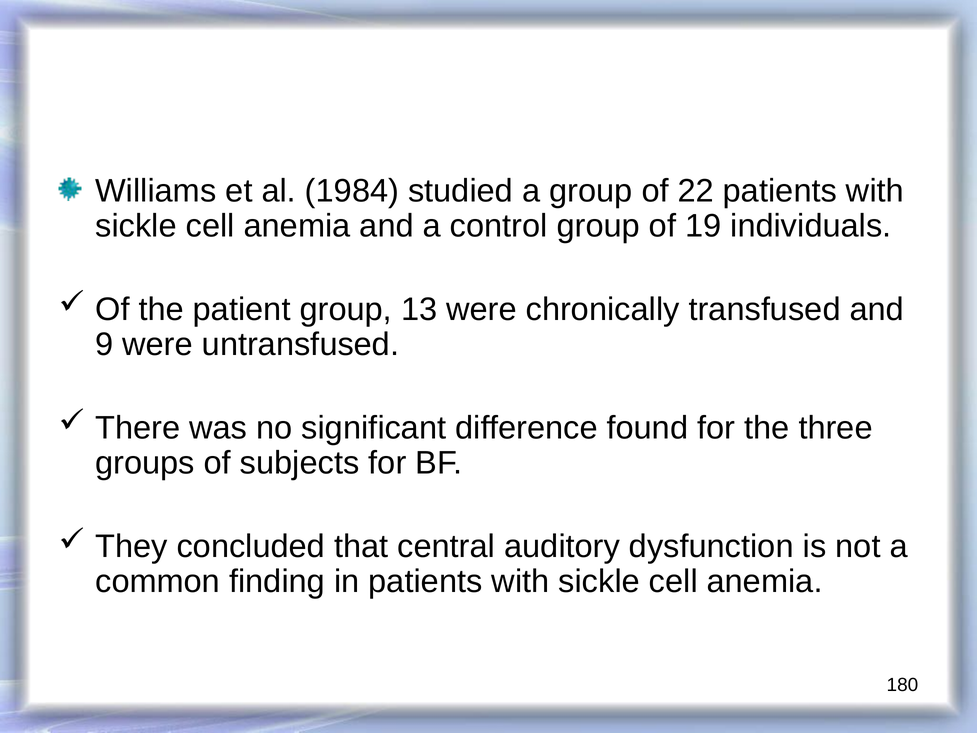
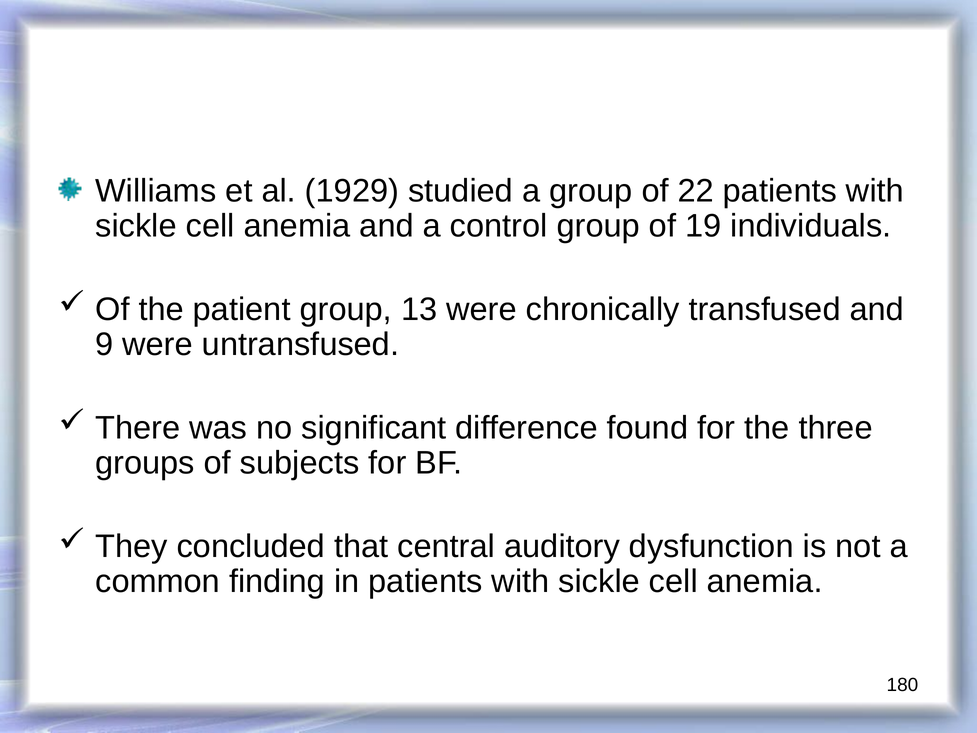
1984: 1984 -> 1929 (352, 191)
